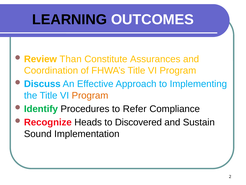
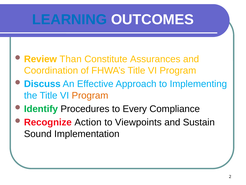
LEARNING colour: black -> blue (70, 19)
Refer: Refer -> Every (135, 109)
Heads: Heads -> Action (88, 122)
Discovered: Discovered -> Viewpoints (138, 122)
